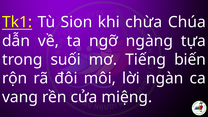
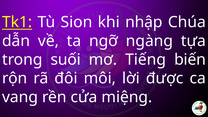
chừa: chừa -> nhập (144, 22)
ngàn: ngàn -> được (165, 78)
